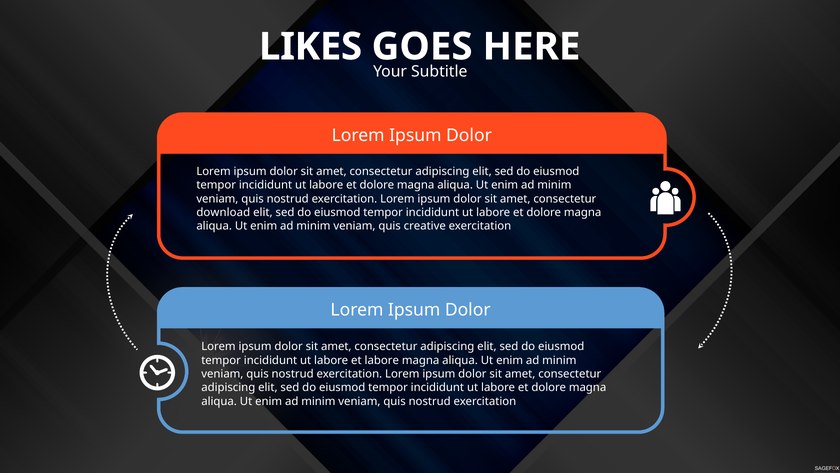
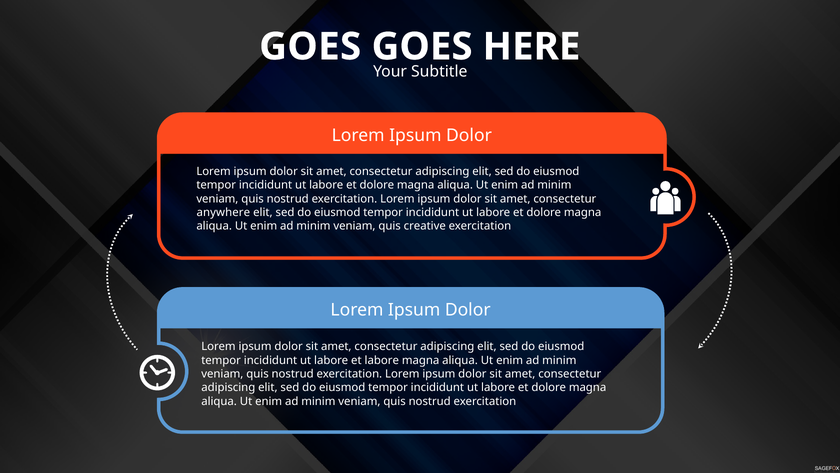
LIKES: LIKES -> GOES (310, 47)
download: download -> anywhere (223, 212)
